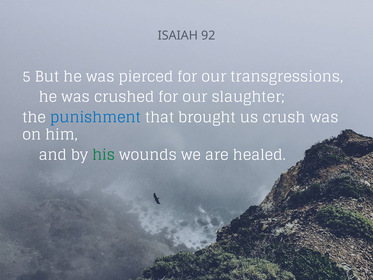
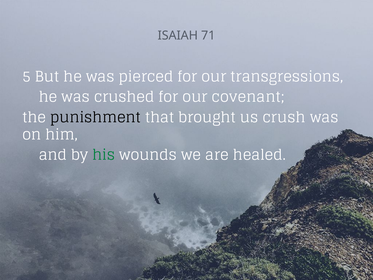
92: 92 -> 71 (208, 35)
slaughter: slaughter -> covenant (248, 97)
punishment colour: blue -> black (96, 117)
